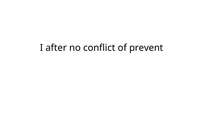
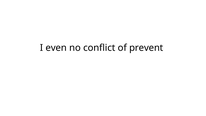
after: after -> even (56, 48)
